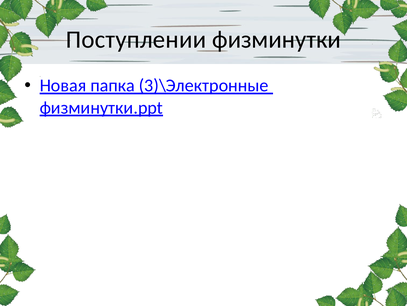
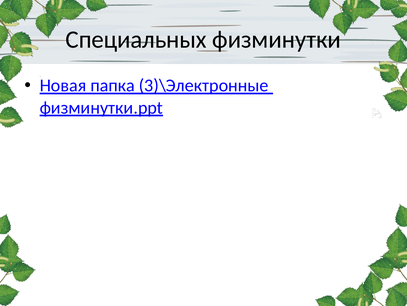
Поступлении: Поступлении -> Специальных (136, 39)
